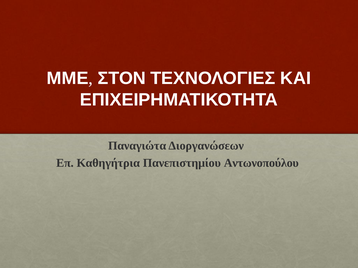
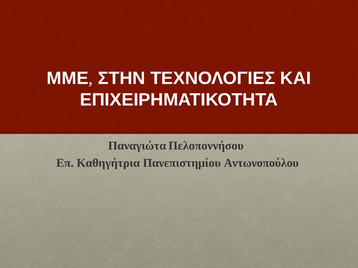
ΣΤΟΝ: ΣΤΟΝ -> ΣΤΗΝ (122, 78)
Διοργανώσεων: Διοργανώσεων -> Πελοποννήσου (206, 146)
